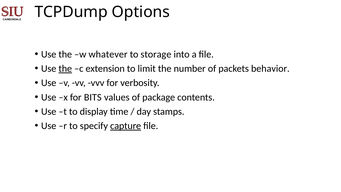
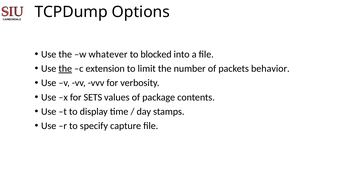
storage: storage -> blocked (156, 54)
BITS: BITS -> SETS (93, 97)
capture underline: present -> none (126, 126)
